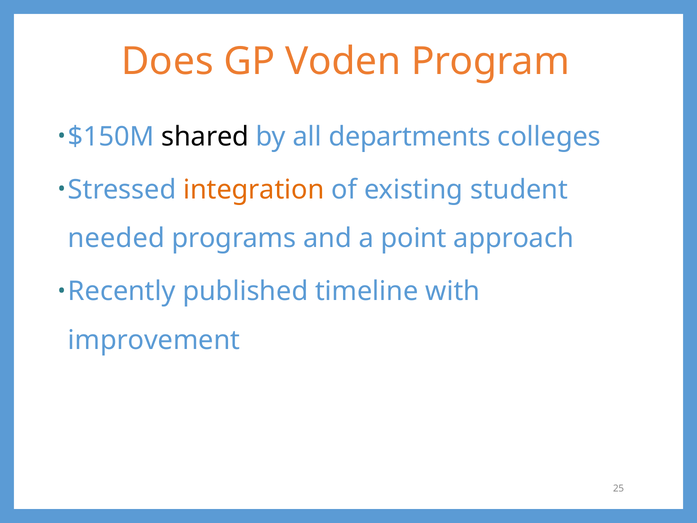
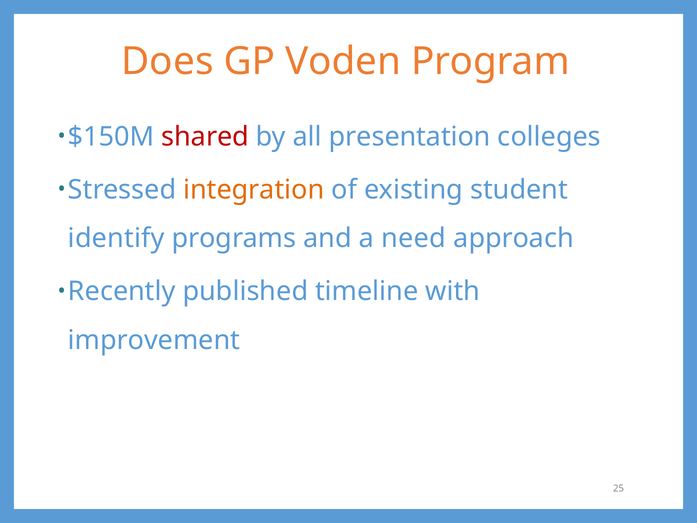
shared colour: black -> red (205, 137)
departments: departments -> presentation (410, 137)
needed: needed -> identify (116, 238)
point: point -> need (414, 238)
